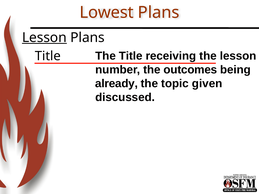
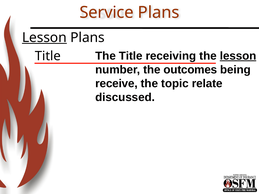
Lowest: Lowest -> Service (107, 12)
lesson underline: none -> present (238, 56)
already: already -> receive (116, 84)
given: given -> relate (207, 84)
